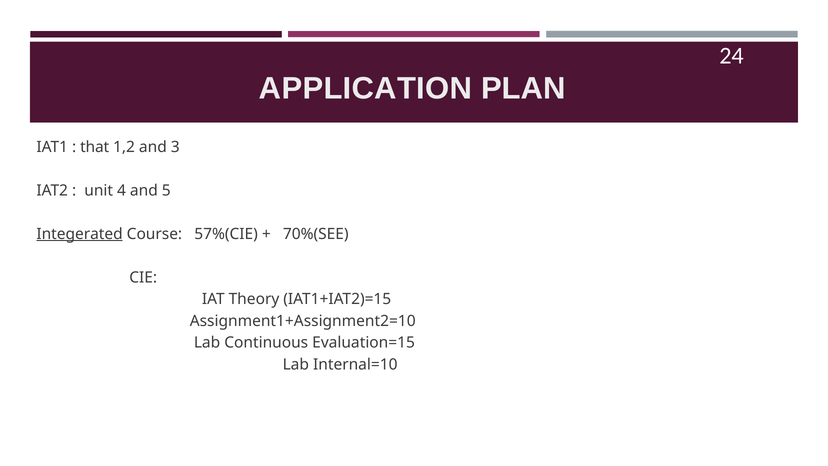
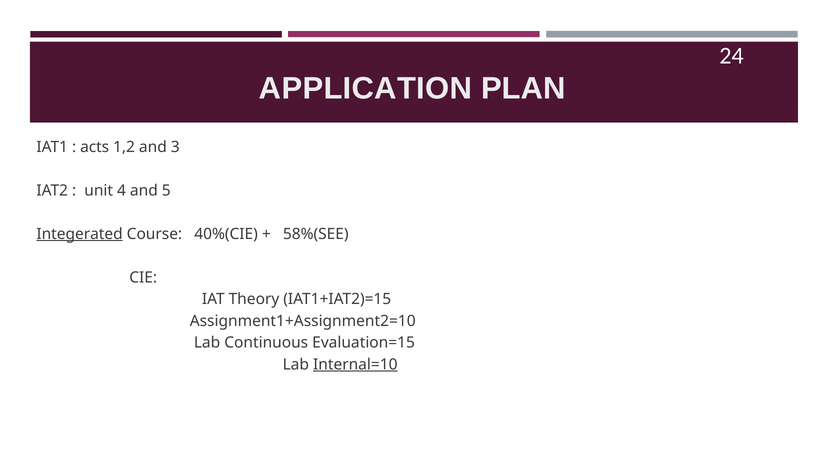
that: that -> acts (95, 147)
57%(CIE: 57%(CIE -> 40%(CIE (226, 234)
70%(SEE: 70%(SEE -> 58%(SEE (316, 234)
Internal=10 underline: none -> present (355, 364)
